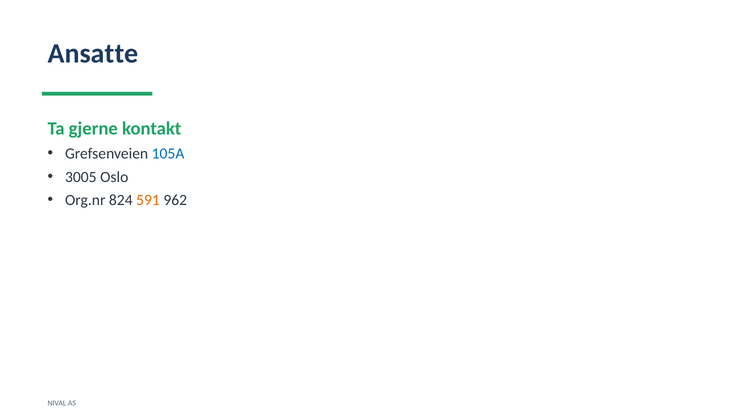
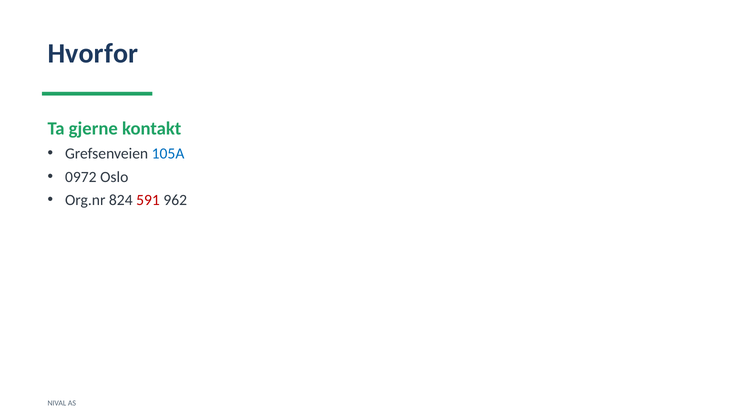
Ansatte: Ansatte -> Hvorfor (93, 53)
3005: 3005 -> 0972 (81, 177)
591 colour: orange -> red (148, 200)
